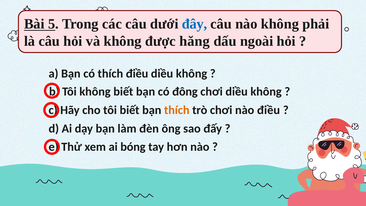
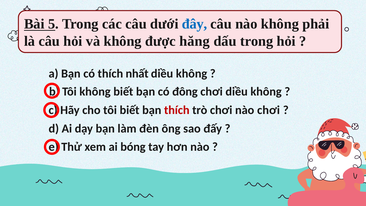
dấu ngoài: ngoài -> trong (257, 41)
thích điều: điều -> nhất (137, 74)
thích colour: orange -> red (177, 110)
nào điều: điều -> chơi (269, 110)
